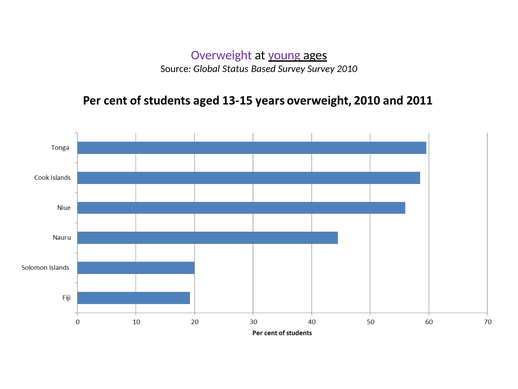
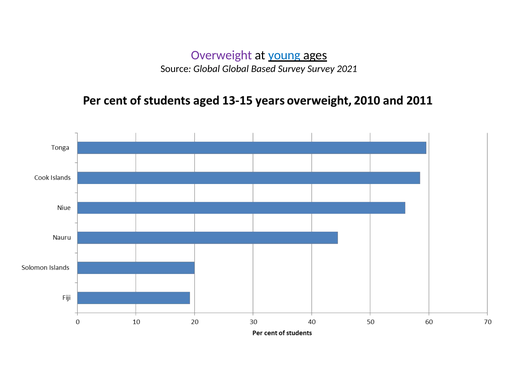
young colour: purple -> blue (284, 55)
Global Status: Status -> Global (235, 69)
2010: 2010 -> 2021 (347, 69)
